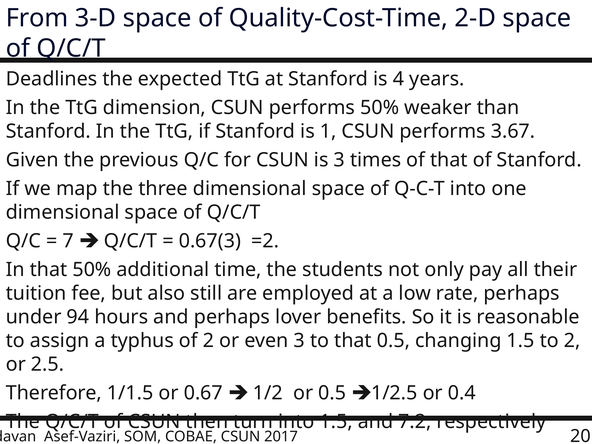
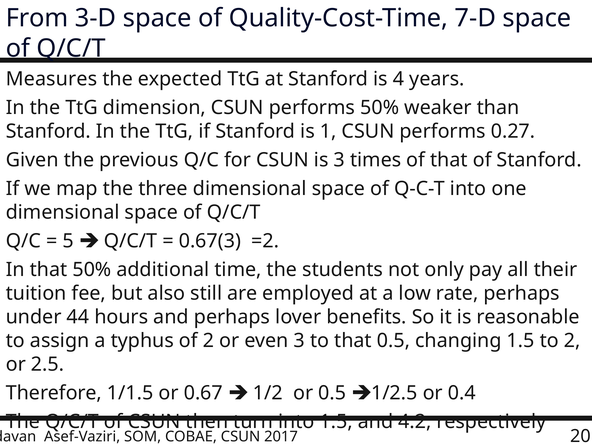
2-D: 2-D -> 7-D (475, 18)
Deadlines: Deadlines -> Measures (51, 79)
3.67: 3.67 -> 0.27 (513, 131)
7: 7 -> 5 (68, 241)
94: 94 -> 44 (78, 317)
7.2: 7.2 -> 4.2 (415, 422)
